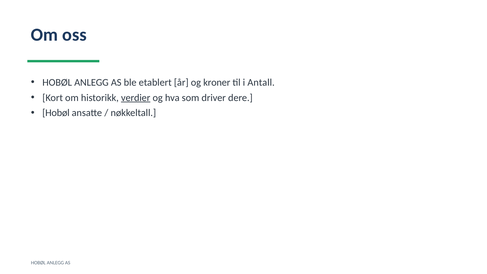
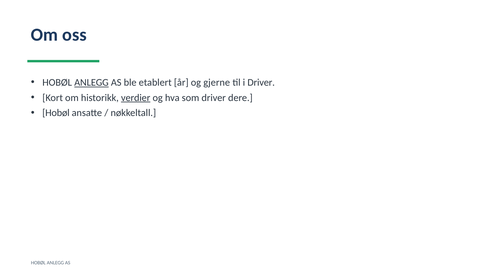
ANLEGG underline: none -> present (91, 82)
kroner: kroner -> gjerne (217, 82)
i Antall: Antall -> Driver (261, 82)
